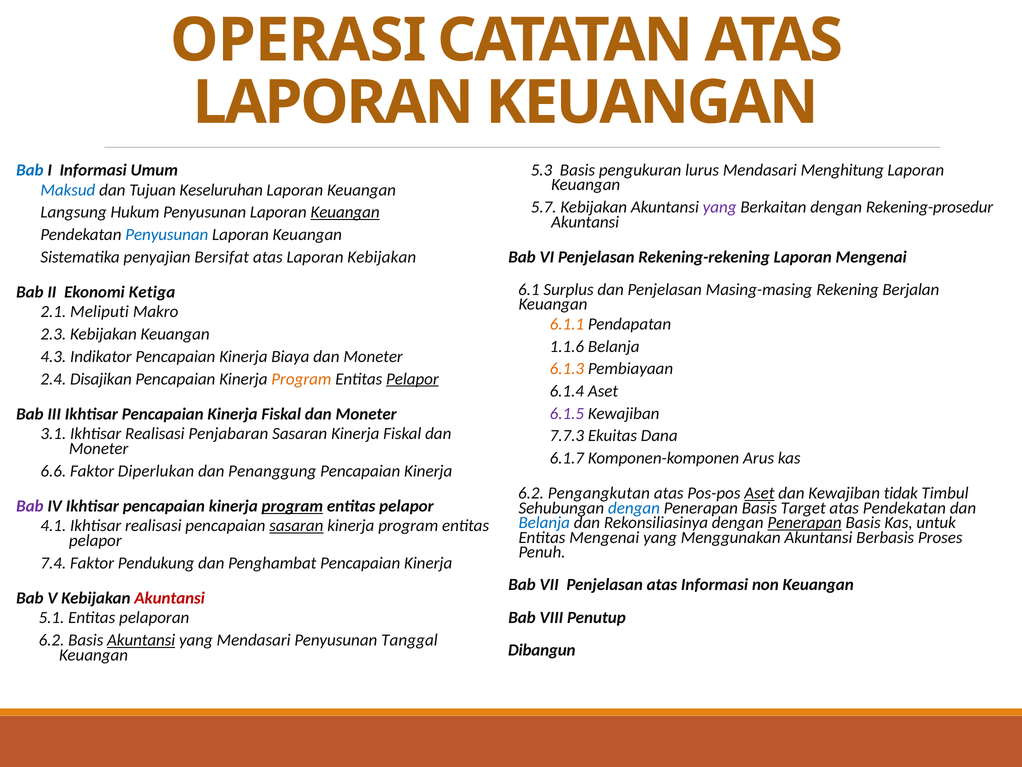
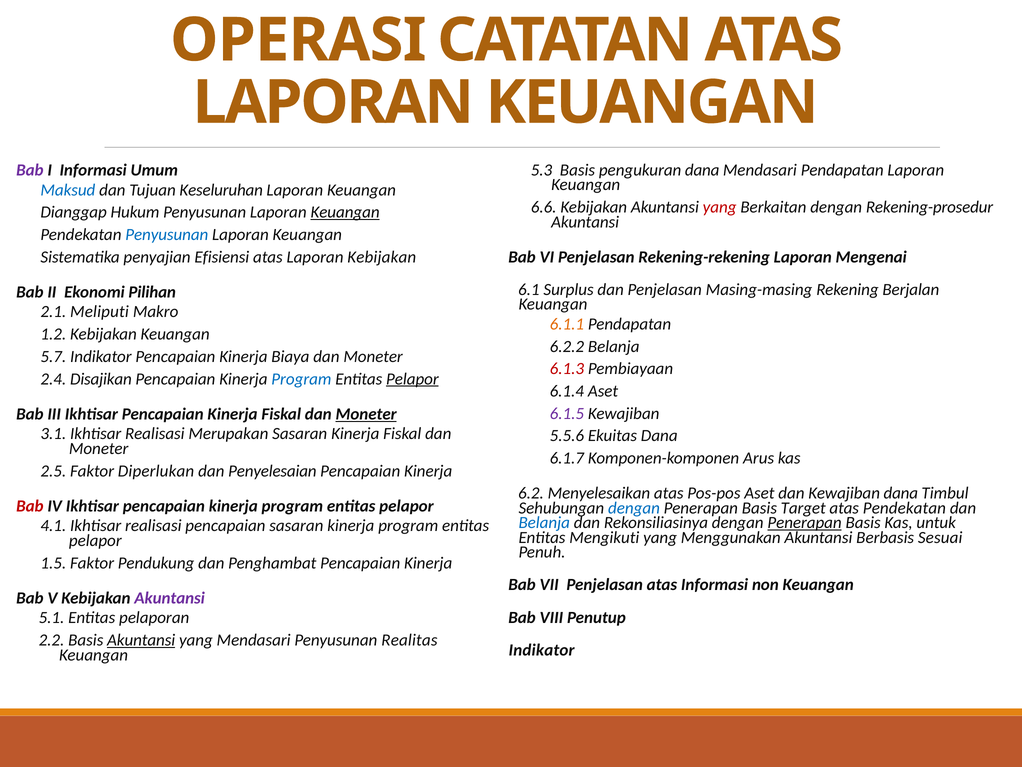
Bab colour: blue -> purple (30, 170)
pengukuran lurus: lurus -> dana (702, 170)
Mendasari Menghitung: Menghitung -> Pendapatan (842, 170)
5.7: 5.7 -> 6.6 (544, 207)
yang colour: purple -> red (720, 207)
Langsung: Langsung -> Dianggap (74, 212)
Bersifat: Bersifat -> Efisiensi (222, 257)
Ketiga: Ketiga -> Pilihan (152, 292)
2.3: 2.3 -> 1.2 (53, 334)
1.1.6: 1.1.6 -> 6.2.2 (567, 346)
4.3: 4.3 -> 5.7 (53, 356)
6.1.3 colour: orange -> red (567, 369)
Program colour: orange -> blue (301, 379)
Moneter underline: none -> present (366, 414)
Penjabaran: Penjabaran -> Merupakan (228, 434)
7.7.3: 7.7.3 -> 5.5.6 (567, 436)
6.6: 6.6 -> 2.5 (53, 471)
Penanggung: Penanggung -> Penyelesaian (272, 471)
Pengangkutan: Pengangkutan -> Menyelesaikan (599, 493)
Aset underline: present -> none (759, 493)
Kewajiban tidak: tidak -> dana (901, 493)
Bab colour: purple -> red (30, 506)
program underline: present -> none (292, 506)
sasaran underline: present -> none (296, 525)
Entitas Mengenai: Mengenai -> Mengikuti (604, 537)
Proses: Proses -> Sesuai (940, 537)
7.4: 7.4 -> 1.5 (53, 563)
Akuntansi colour: red -> purple (170, 598)
6.2: 6.2 -> 2.2 (51, 640)
Tanggal: Tanggal -> Realitas (409, 640)
Dibangun: Dibangun -> Indikator (542, 650)
